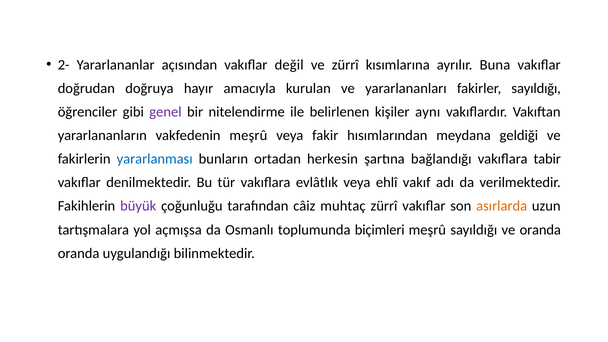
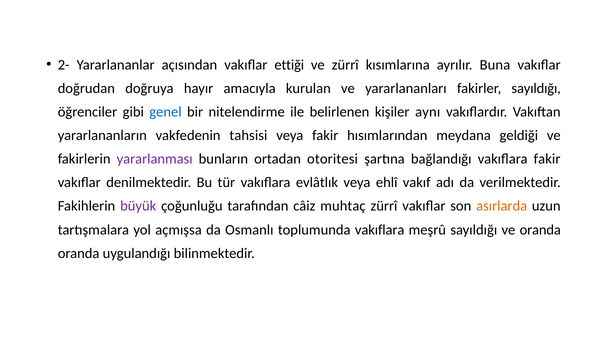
değil: değil -> ettiği (289, 65)
genel colour: purple -> blue (165, 112)
vakfedenin meşrû: meşrû -> tahsisi (248, 135)
yararlanması colour: blue -> purple (155, 159)
herkesin: herkesin -> otoritesi (333, 159)
vakıflara tabir: tabir -> fakir (547, 159)
toplumunda biçimleri: biçimleri -> vakıflara (380, 230)
